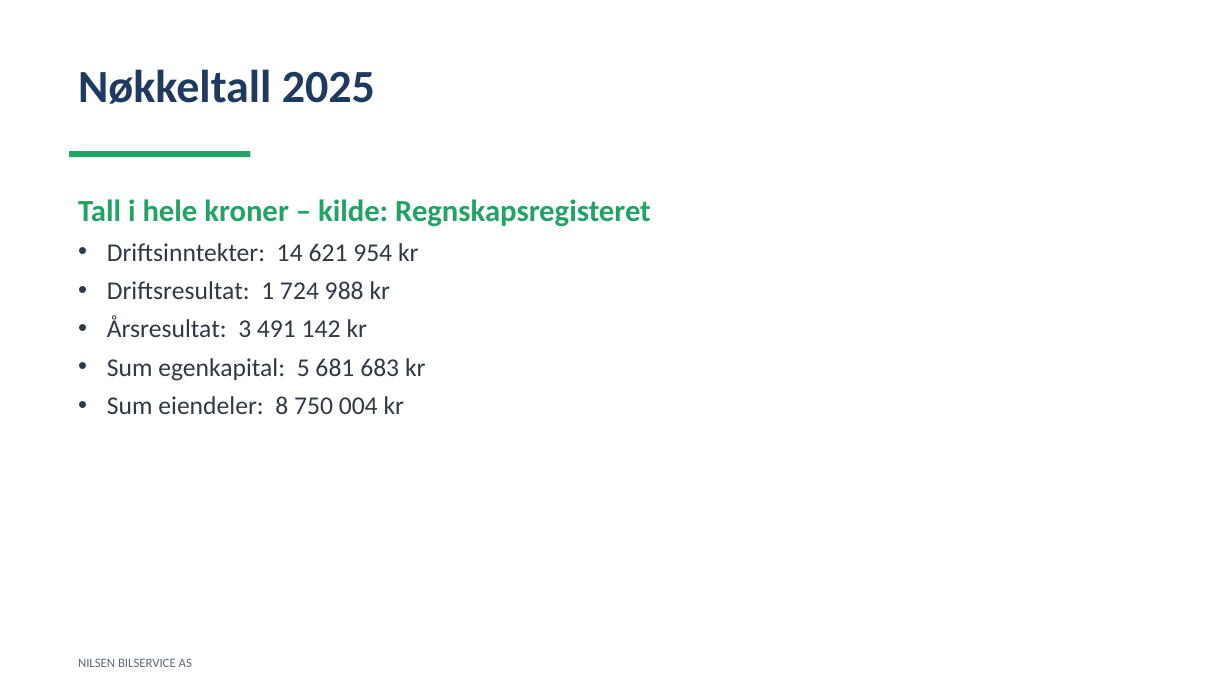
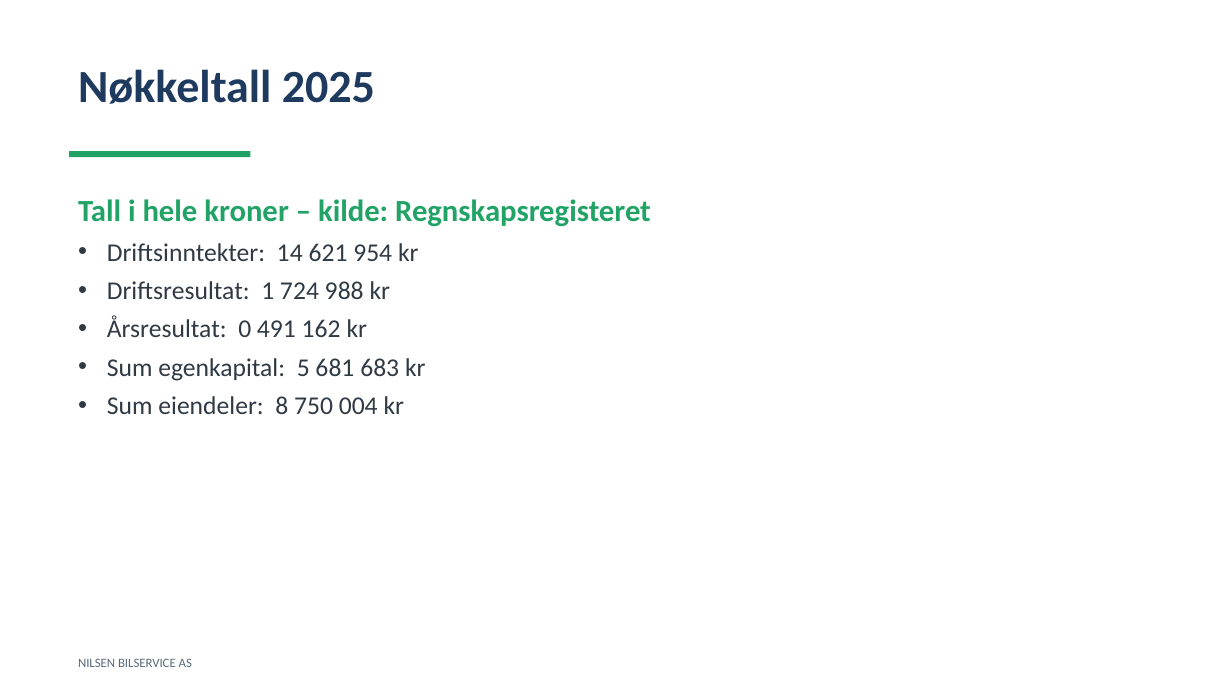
3: 3 -> 0 (245, 329)
142: 142 -> 162 (321, 329)
